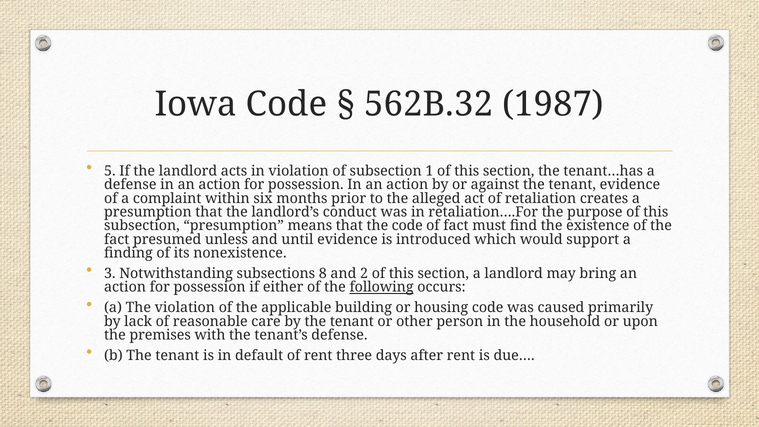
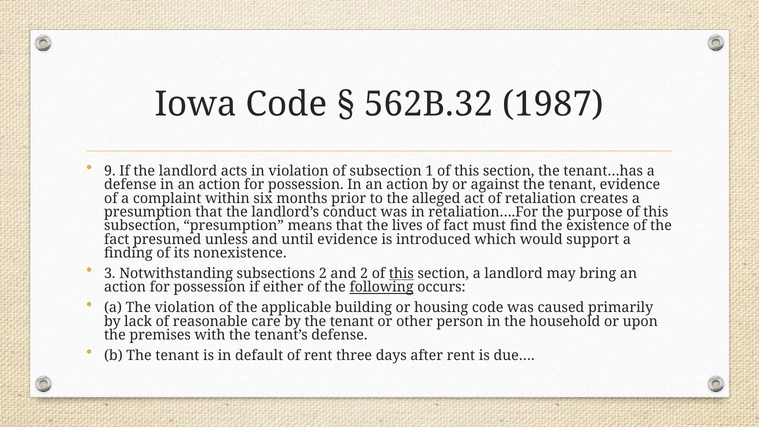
5: 5 -> 9 (110, 171)
the code: code -> lives (407, 226)
subsections 8: 8 -> 2 (323, 274)
this underline: none -> present (401, 274)
